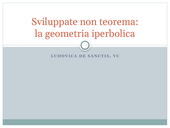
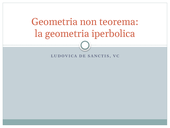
Sviluppate: Sviluppate -> Geometria (55, 22)
